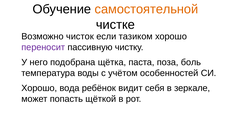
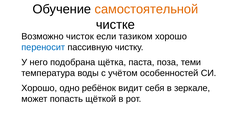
переносит colour: purple -> blue (43, 47)
боль: боль -> теми (191, 62)
вода: вода -> одно (70, 88)
